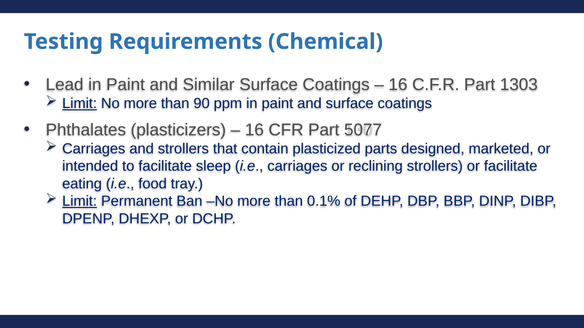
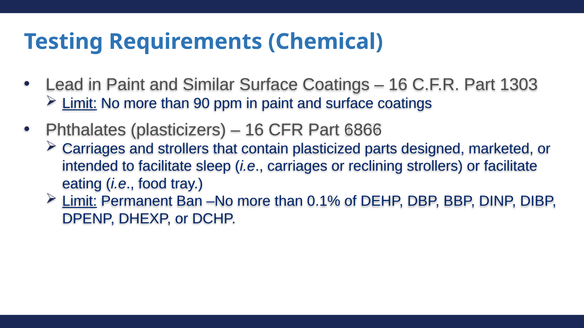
5077: 5077 -> 6866 (363, 130)
